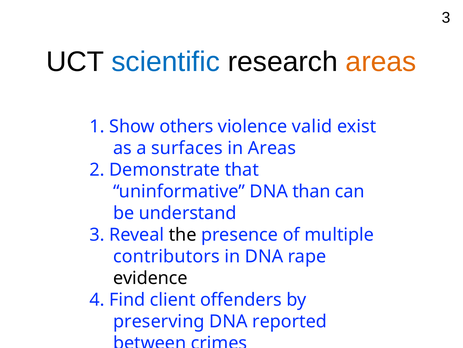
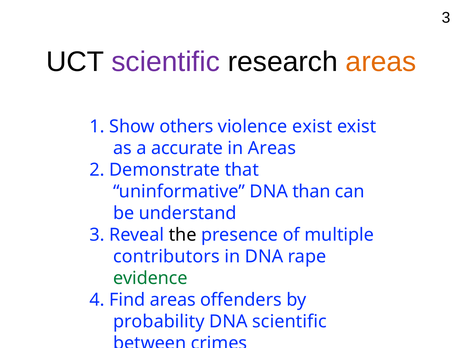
scientific colour: blue -> purple (166, 62)
violence valid: valid -> exist (312, 126)
surfaces: surfaces -> accurate (187, 148)
evidence colour: black -> green (150, 277)
Find client: client -> areas (173, 299)
preserving: preserving -> probability (159, 321)
DNA reported: reported -> scientific (290, 321)
